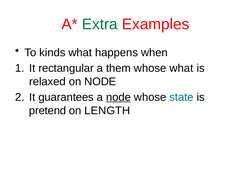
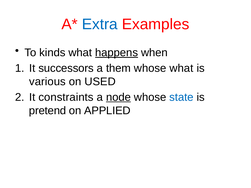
Extra colour: green -> blue (100, 24)
happens underline: none -> present (117, 53)
rectangular: rectangular -> successors (66, 68)
relaxed: relaxed -> various (47, 82)
on NODE: NODE -> USED (100, 82)
guarantees: guarantees -> constraints (66, 97)
LENGTH: LENGTH -> APPLIED (107, 111)
